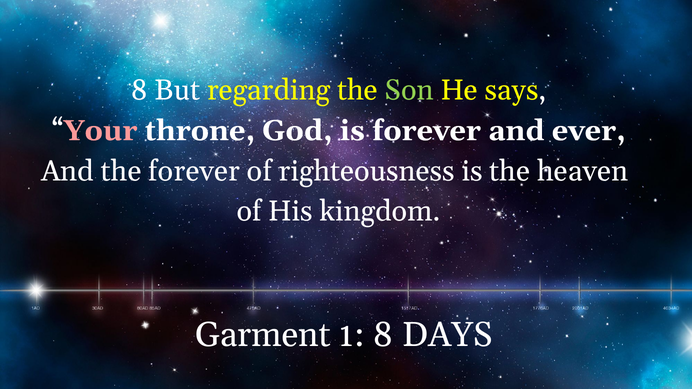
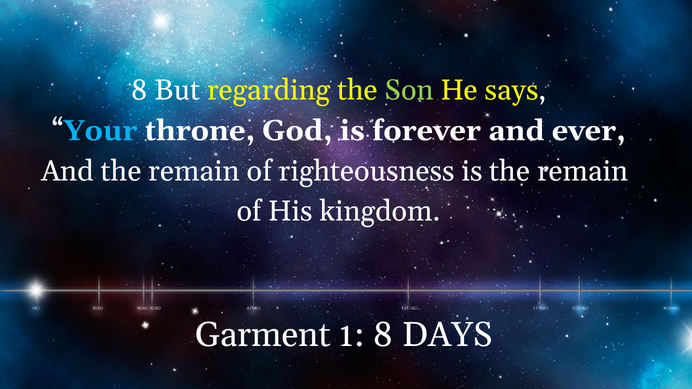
Your colour: pink -> light blue (100, 131)
And the forever: forever -> remain (194, 171)
is the heaven: heaven -> remain (583, 171)
